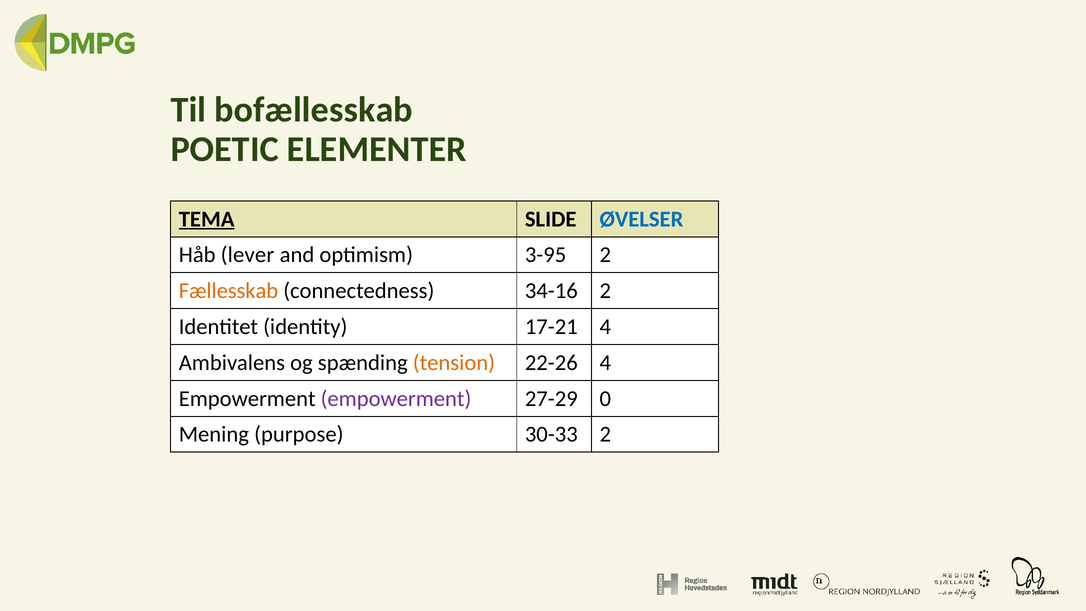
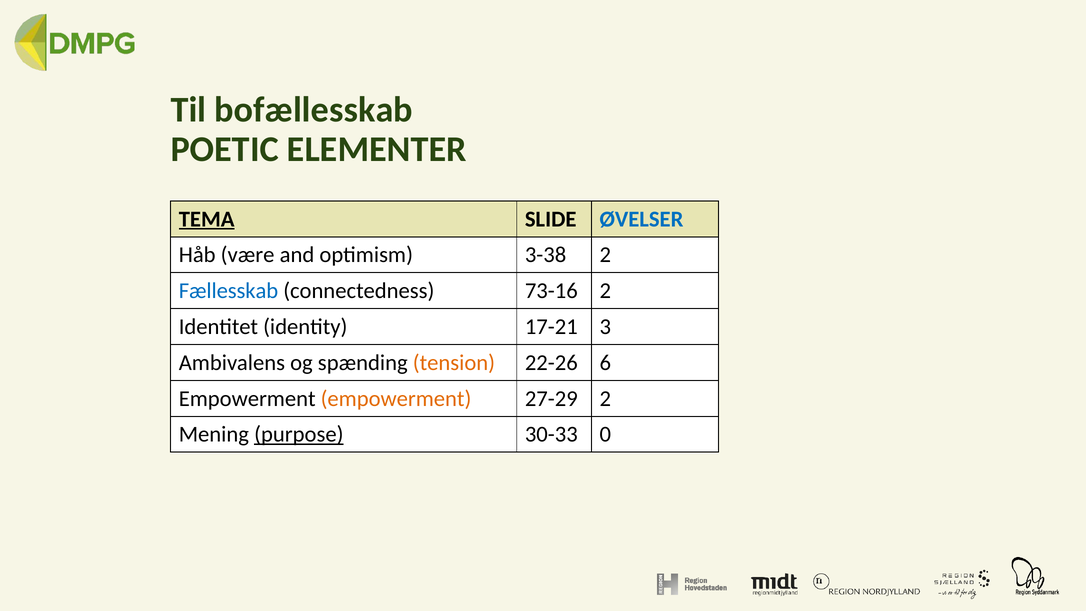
lever: lever -> være (248, 255)
3-95: 3-95 -> 3-38 (546, 255)
Fællesskab colour: orange -> blue (228, 291)
34-16: 34-16 -> 73-16 (551, 291)
17-21 4: 4 -> 3 (605, 327)
22-26 4: 4 -> 6 (605, 363)
empowerment colour: purple -> orange (396, 398)
27-29 0: 0 -> 2 (605, 398)
purpose underline: none -> present (299, 434)
30-33 2: 2 -> 0 (605, 434)
